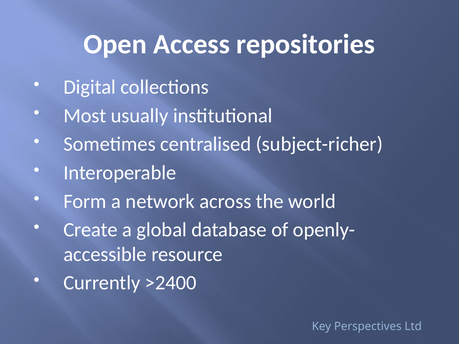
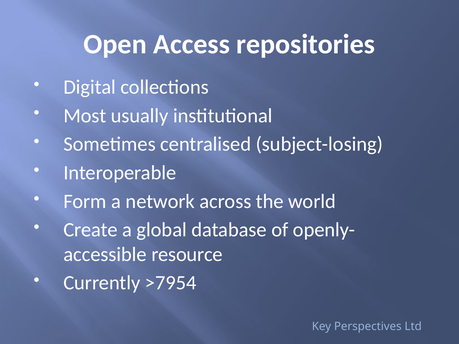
subject-richer: subject-richer -> subject-losing (319, 144)
>2400: >2400 -> >7954 (171, 283)
